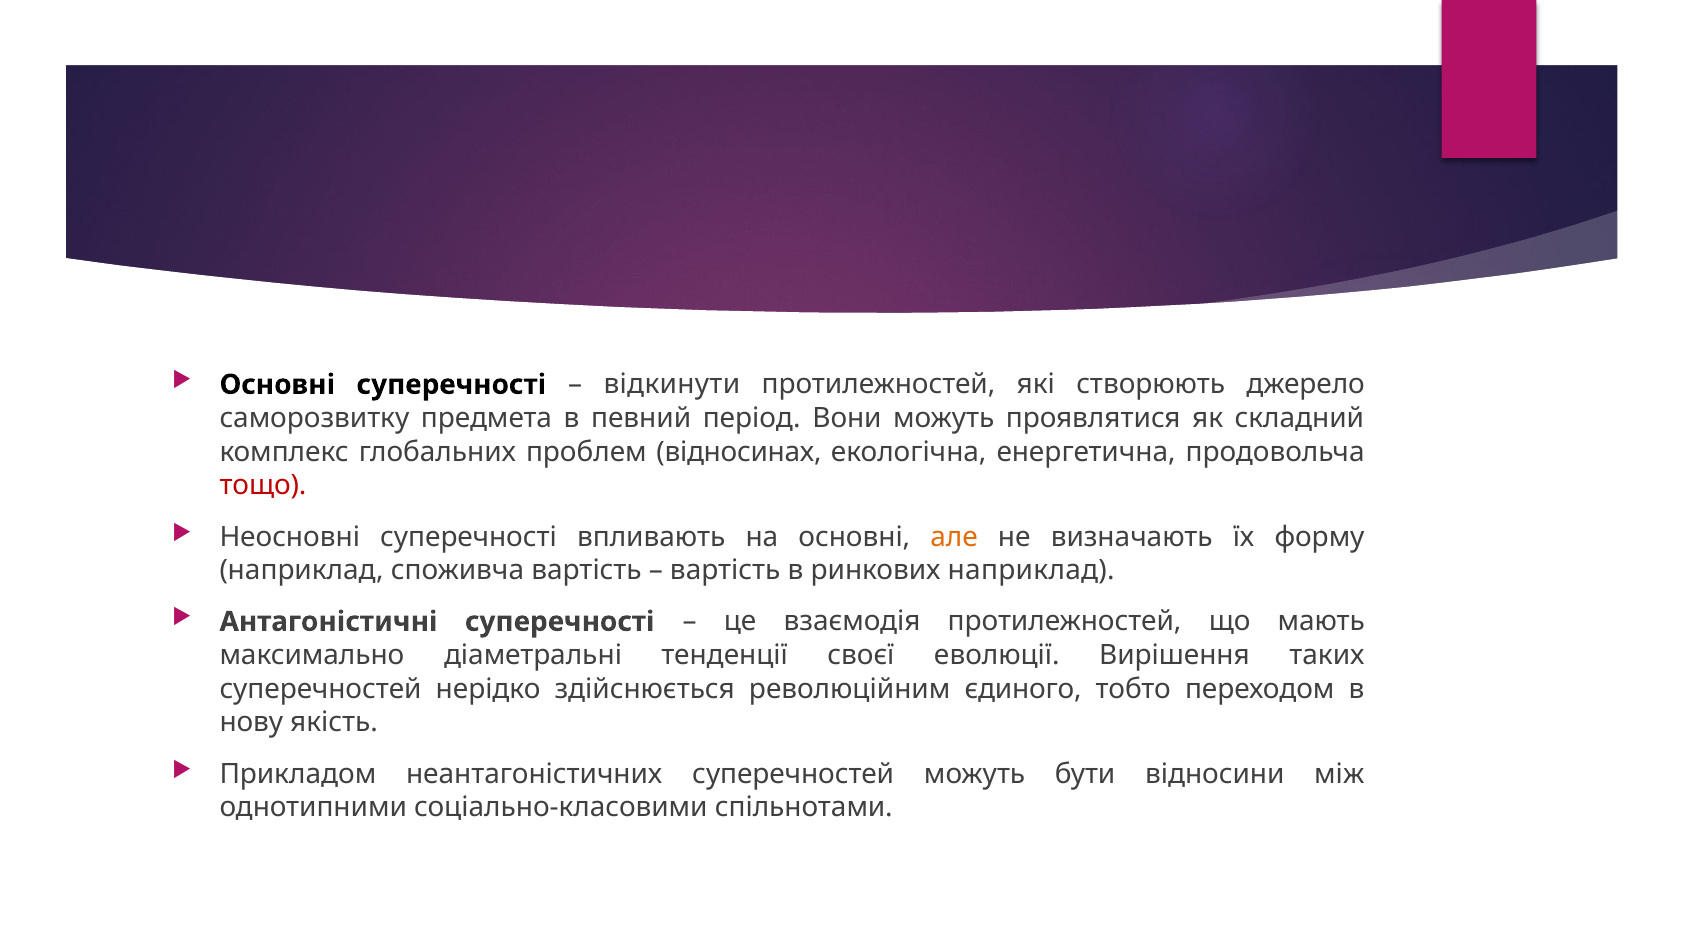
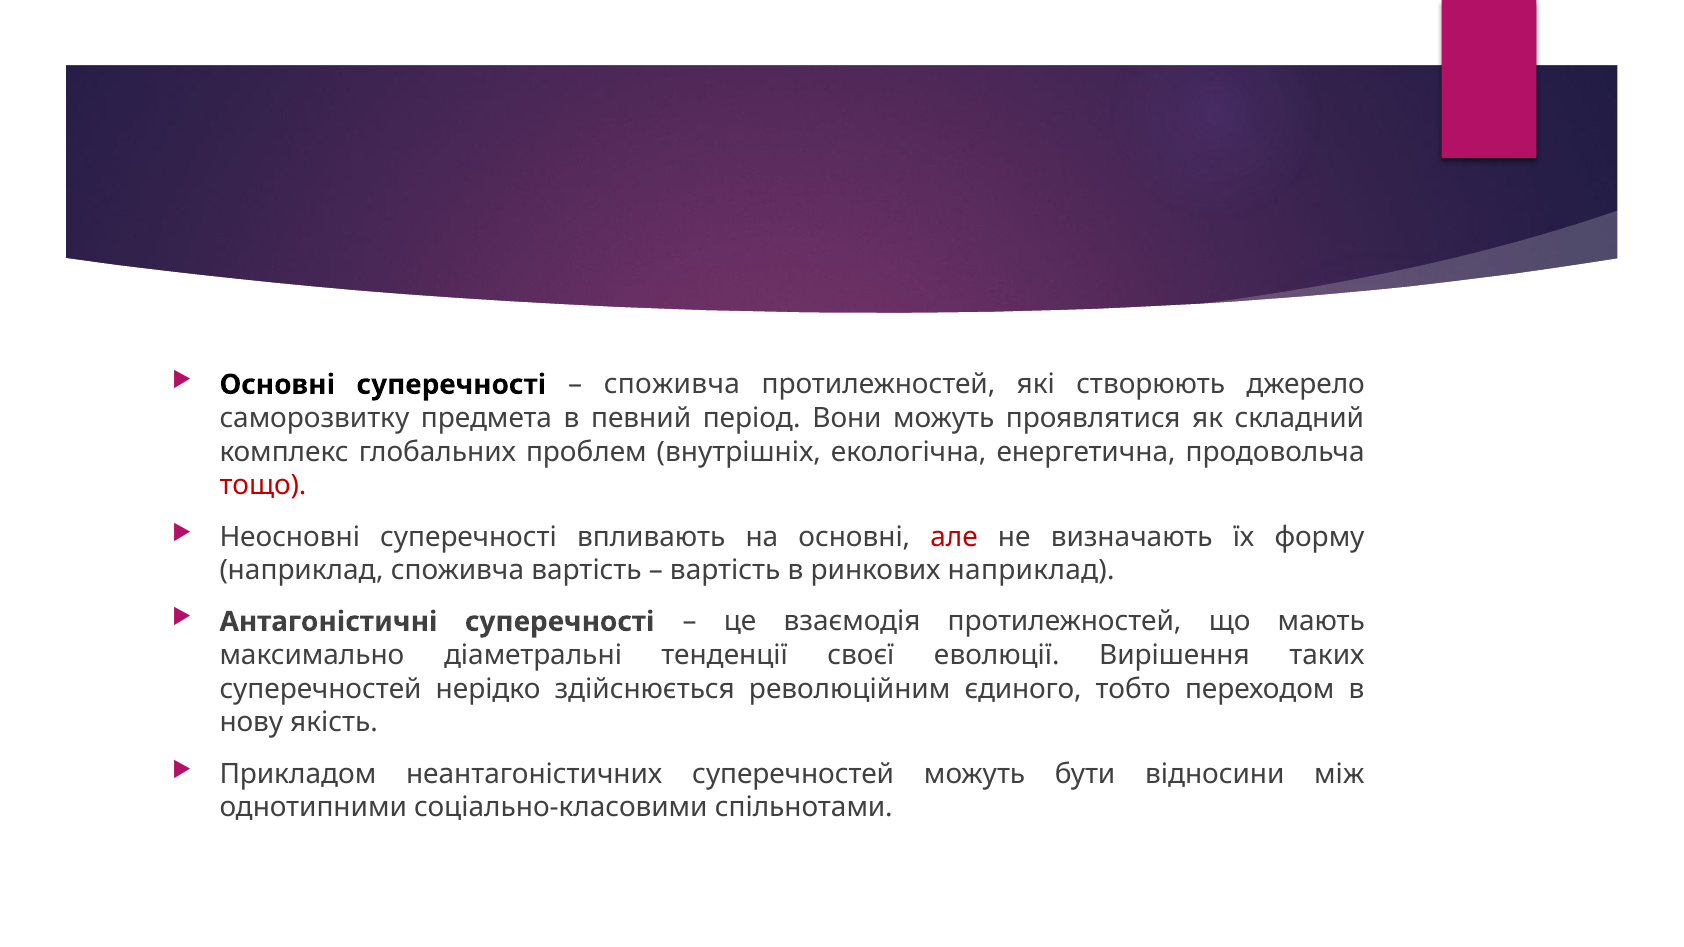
відкинути: відкинути -> споживча (672, 385)
відносинах: відносинах -> внутрішніх (739, 452)
але colour: orange -> red (954, 537)
